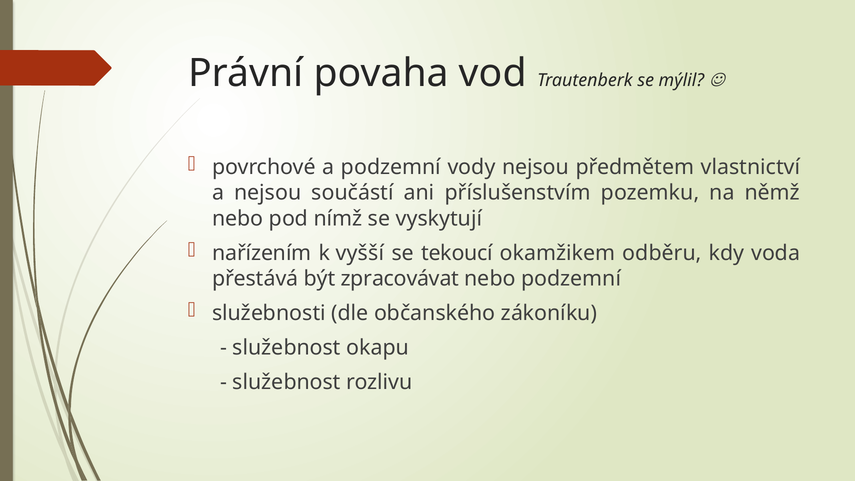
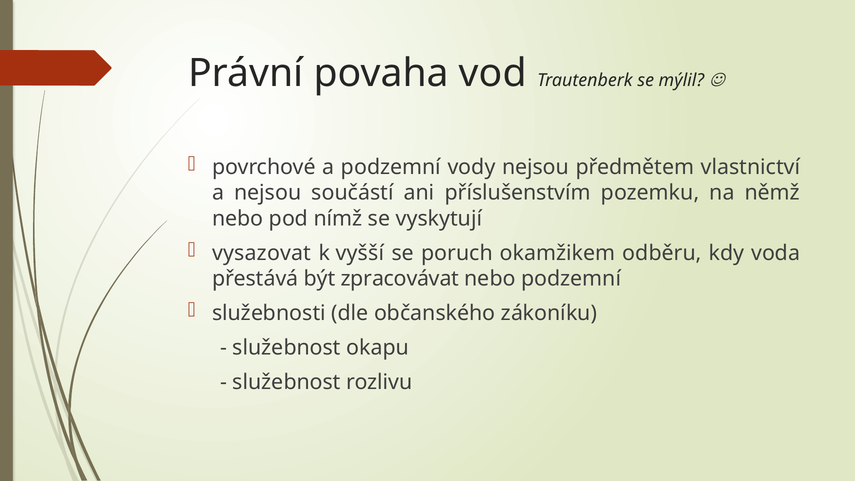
nařízením: nařízením -> vysazovat (262, 253)
tekoucí: tekoucí -> poruch (457, 253)
